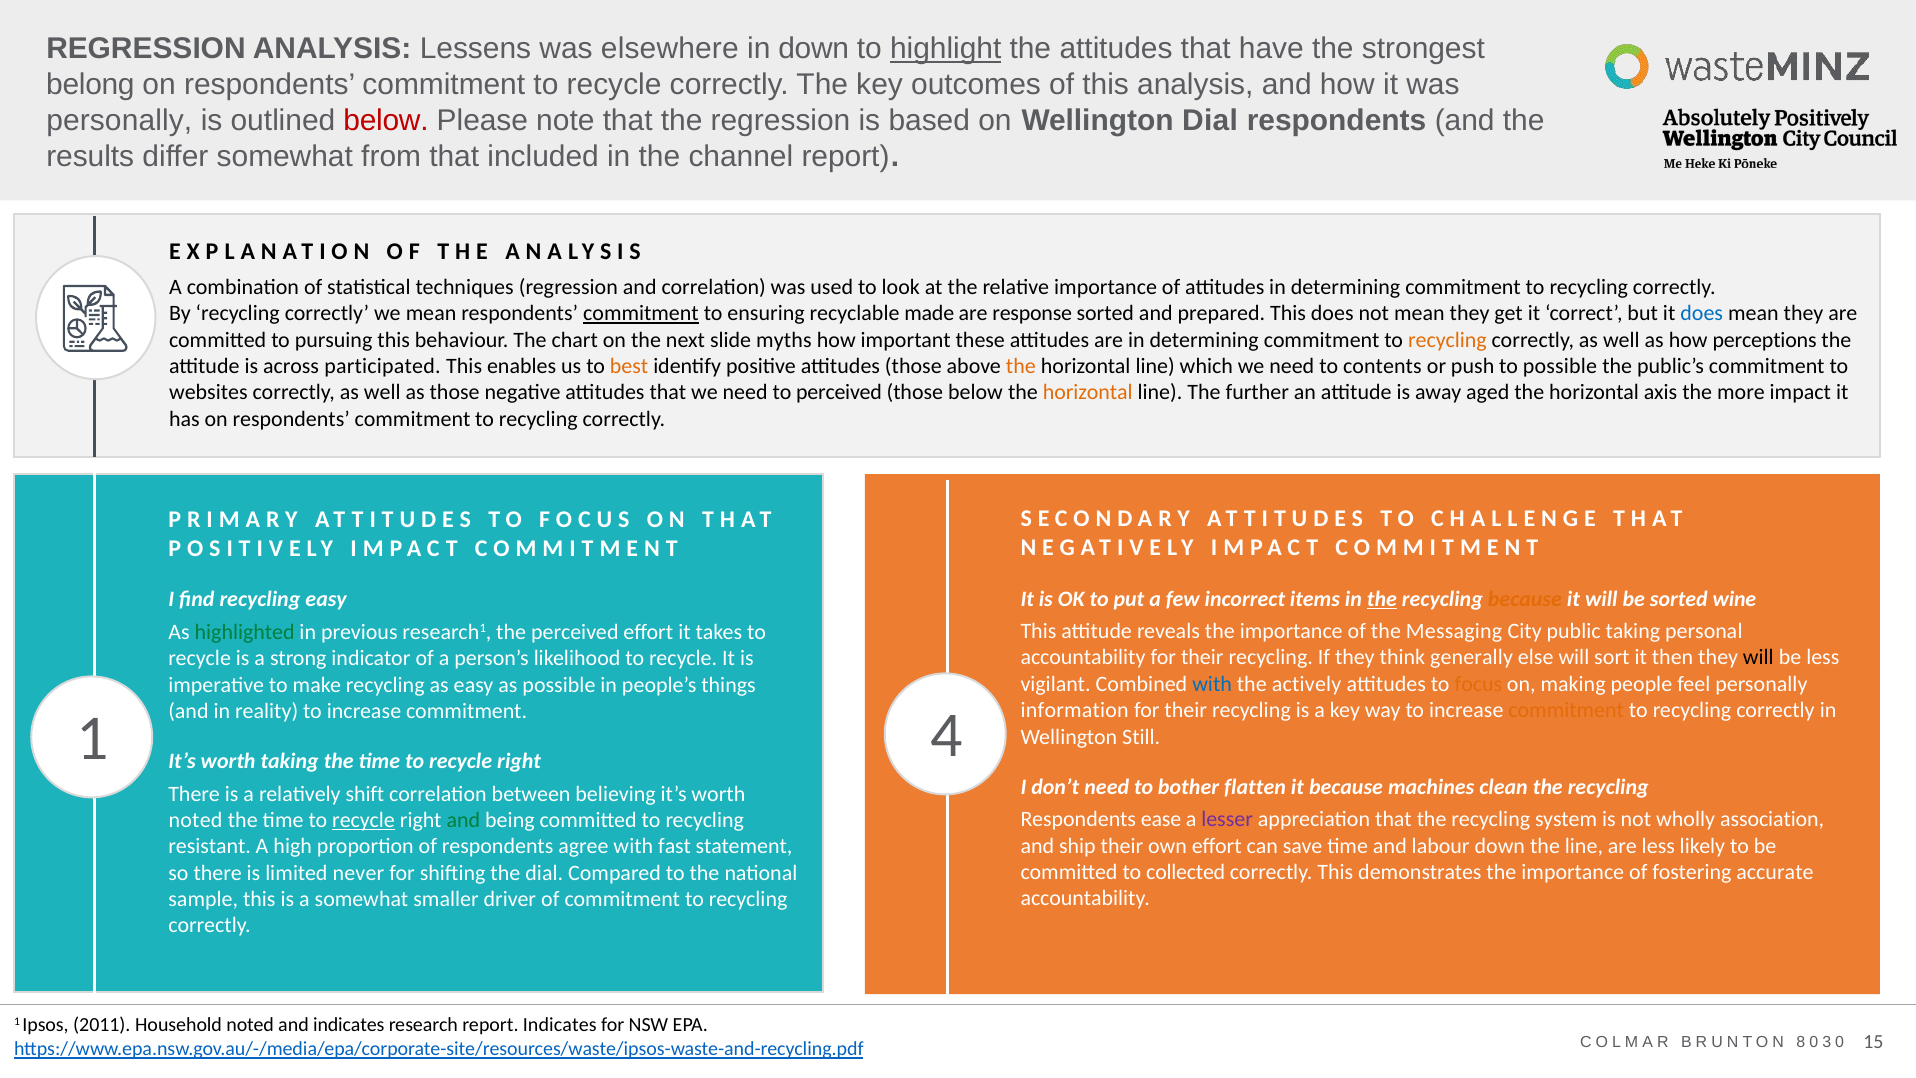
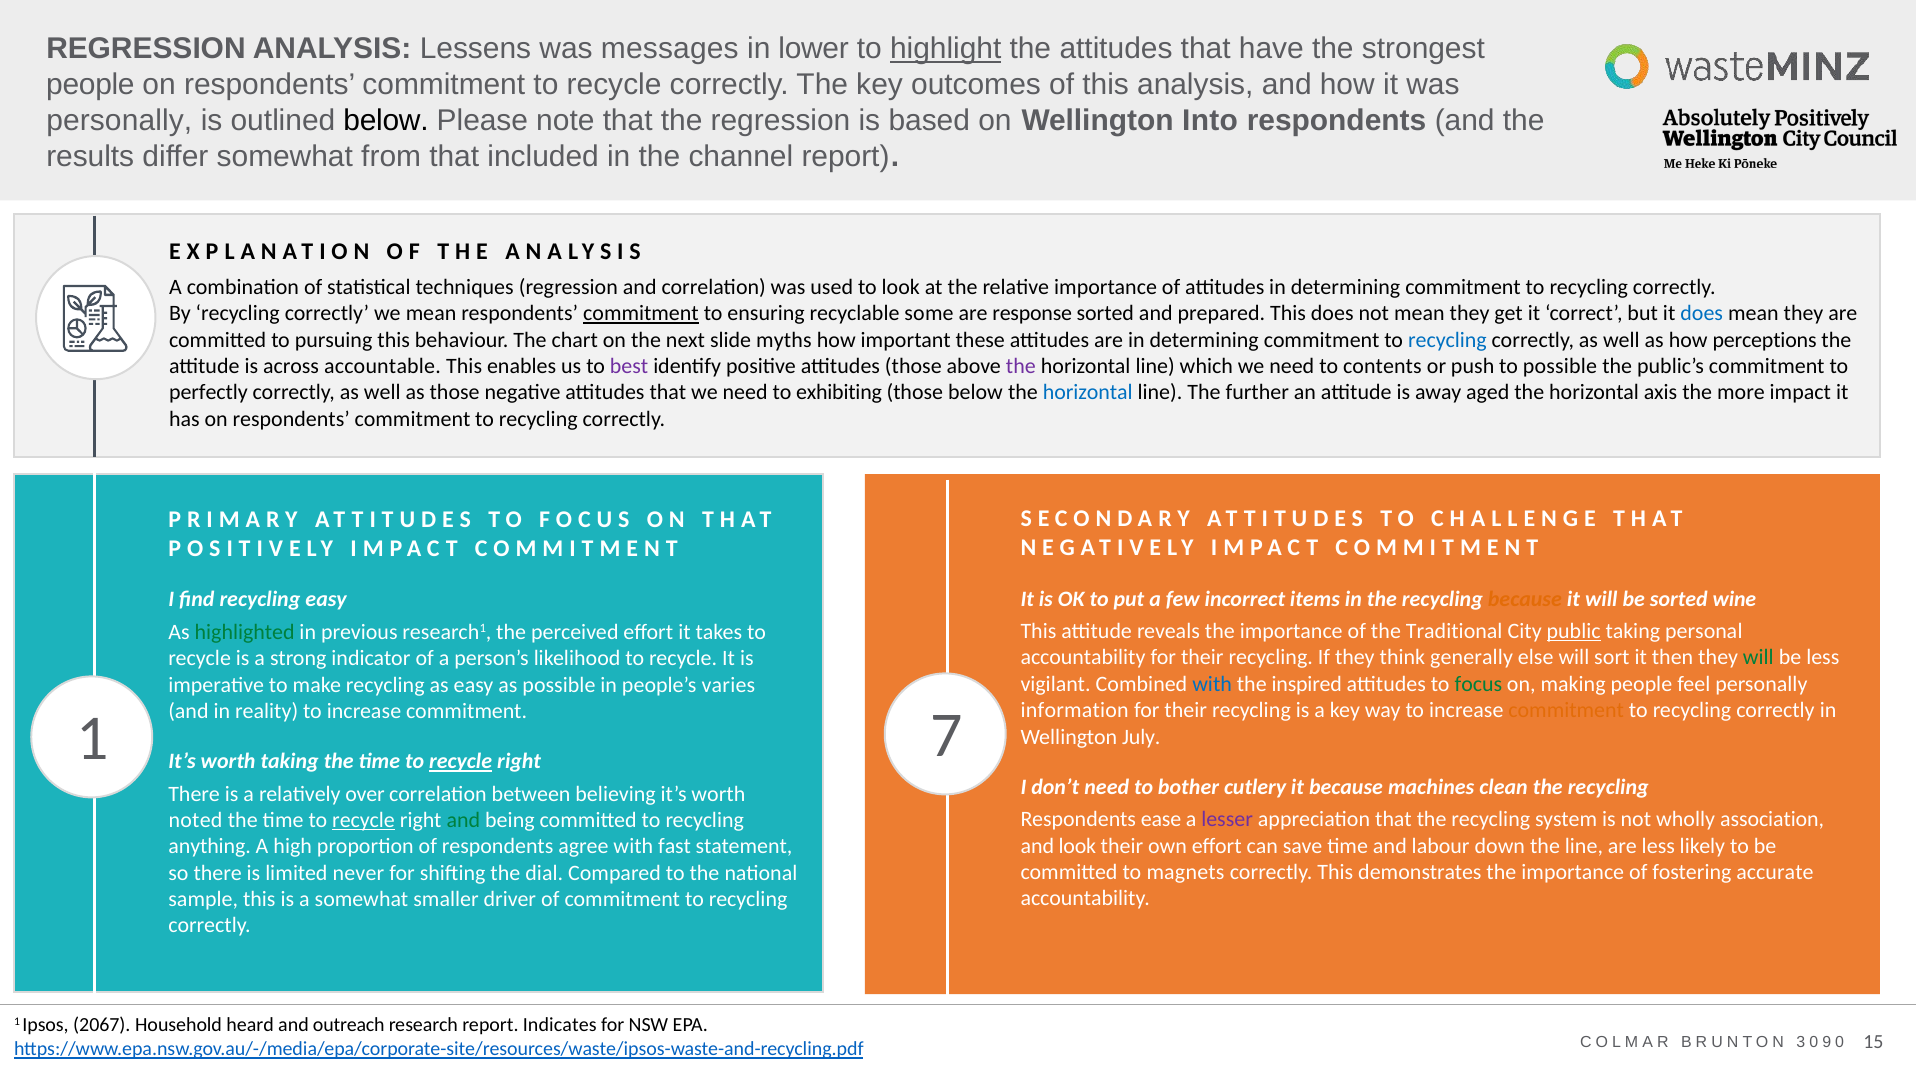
elsewhere: elsewhere -> messages (670, 49)
in down: down -> lower (814, 49)
belong: belong -> people (90, 85)
below colour: red -> black (386, 121)
Wellington Dial: Dial -> Into (1210, 121)
made: made -> some (929, 314)
recycling colour: orange -> blue (1447, 340)
participated: participated -> accountable (382, 366)
best colour: orange -> purple (629, 366)
the colour: orange -> purple (1021, 366)
websites: websites -> perfectly (208, 393)
to perceived: perceived -> exhibiting (839, 393)
horizontal colour: orange -> blue (1088, 393)
the underline: present -> none (1382, 599)
Messaging: Messaging -> Traditional (1454, 631)
public underline: none -> present (1574, 631)
will colour: black -> green (1758, 658)
actively: actively -> inspired (1307, 684)
focus colour: orange -> green (1478, 684)
things: things -> varies (728, 685)
4: 4 -> 7 (946, 735)
Still: Still -> July (1141, 737)
recycle underline: none -> present (461, 761)
flatten: flatten -> cutlery (1255, 787)
shift: shift -> over (365, 794)
and ship: ship -> look (1077, 846)
resistant: resistant -> anything (210, 846)
collected: collected -> magnets (1186, 872)
2011: 2011 -> 2067 (102, 1025)
Household noted: noted -> heard (250, 1025)
and indicates: indicates -> outreach (349, 1025)
8: 8 -> 3 (1801, 1042)
3: 3 -> 9 (1827, 1042)
